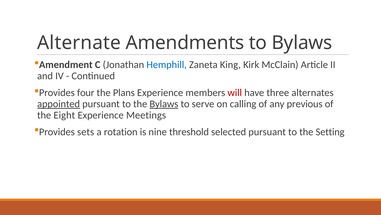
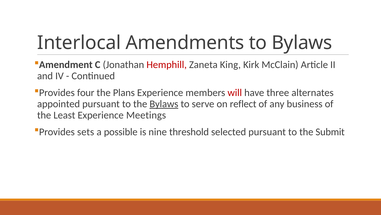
Alternate: Alternate -> Interlocal (79, 43)
Hemphill colour: blue -> red (167, 65)
appointed underline: present -> none (59, 104)
calling: calling -> reflect (243, 104)
previous: previous -> business (305, 104)
Eight: Eight -> Least (64, 115)
rotation: rotation -> possible (121, 131)
Setting: Setting -> Submit (330, 131)
